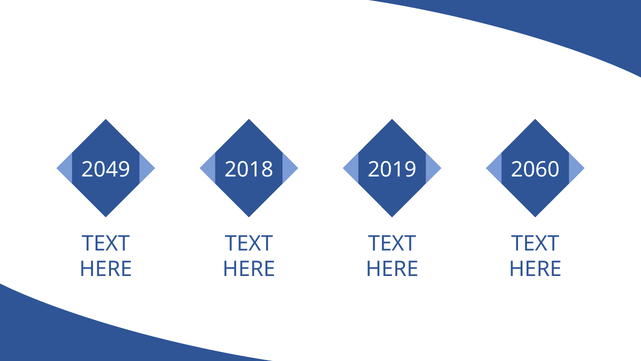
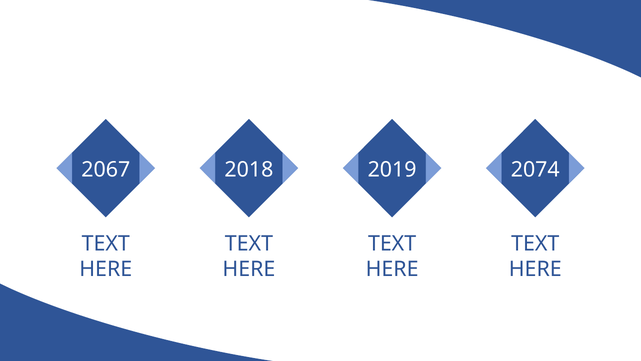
2049: 2049 -> 2067 (106, 169)
2060: 2060 -> 2074 (535, 169)
